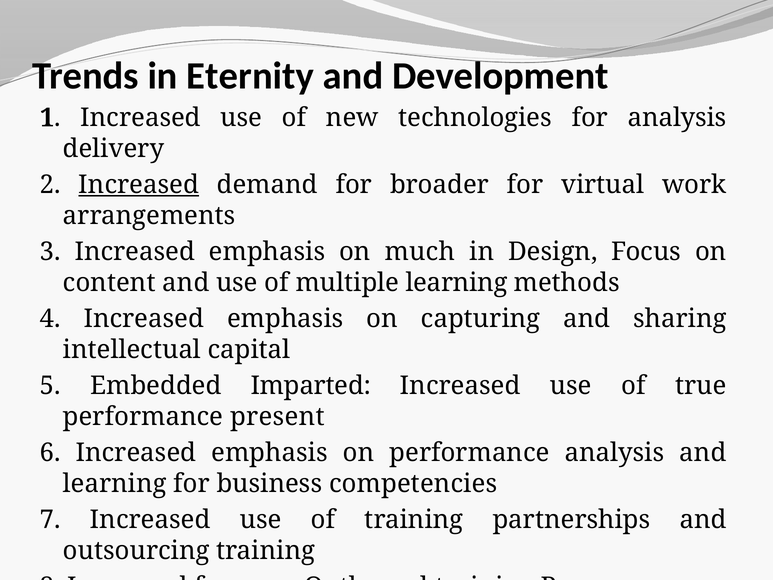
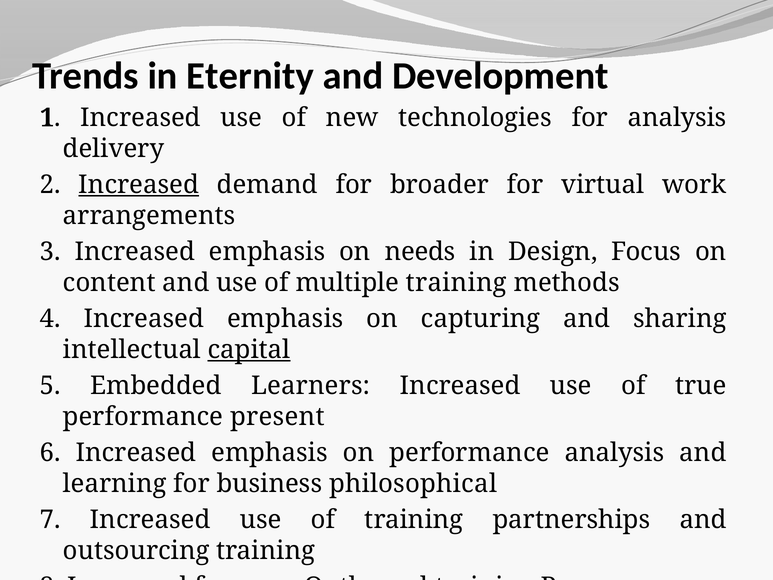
much: much -> needs (420, 252)
multiple learning: learning -> training (456, 283)
capital underline: none -> present (249, 350)
Imparted: Imparted -> Learners (311, 386)
competencies: competencies -> philosophical (413, 484)
